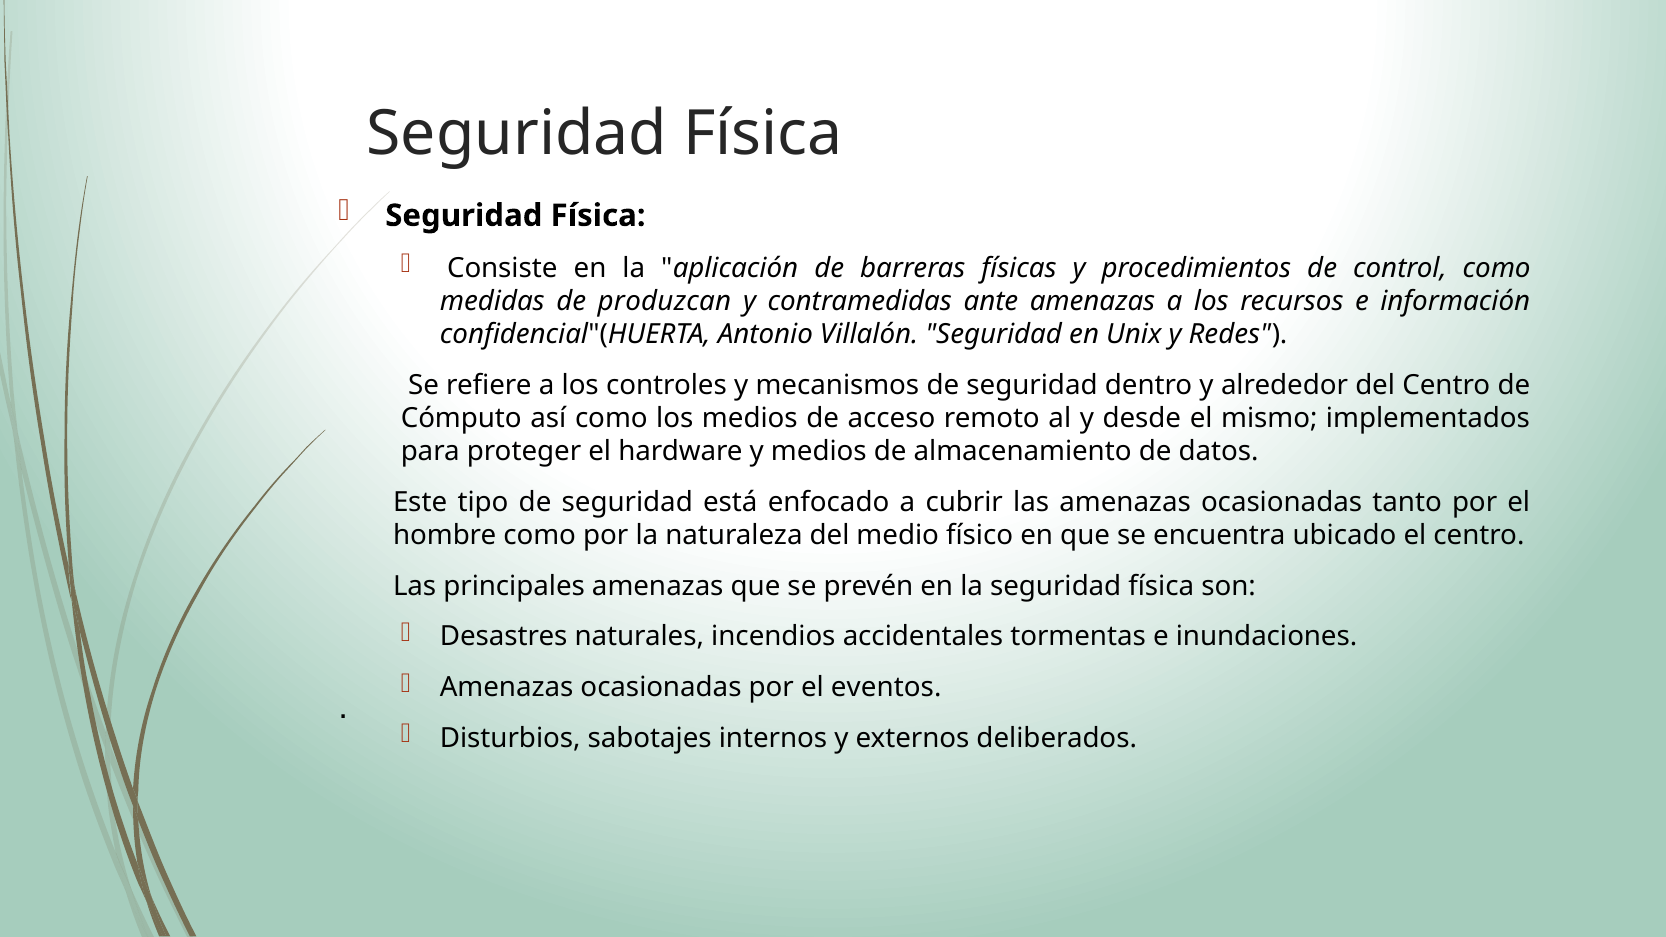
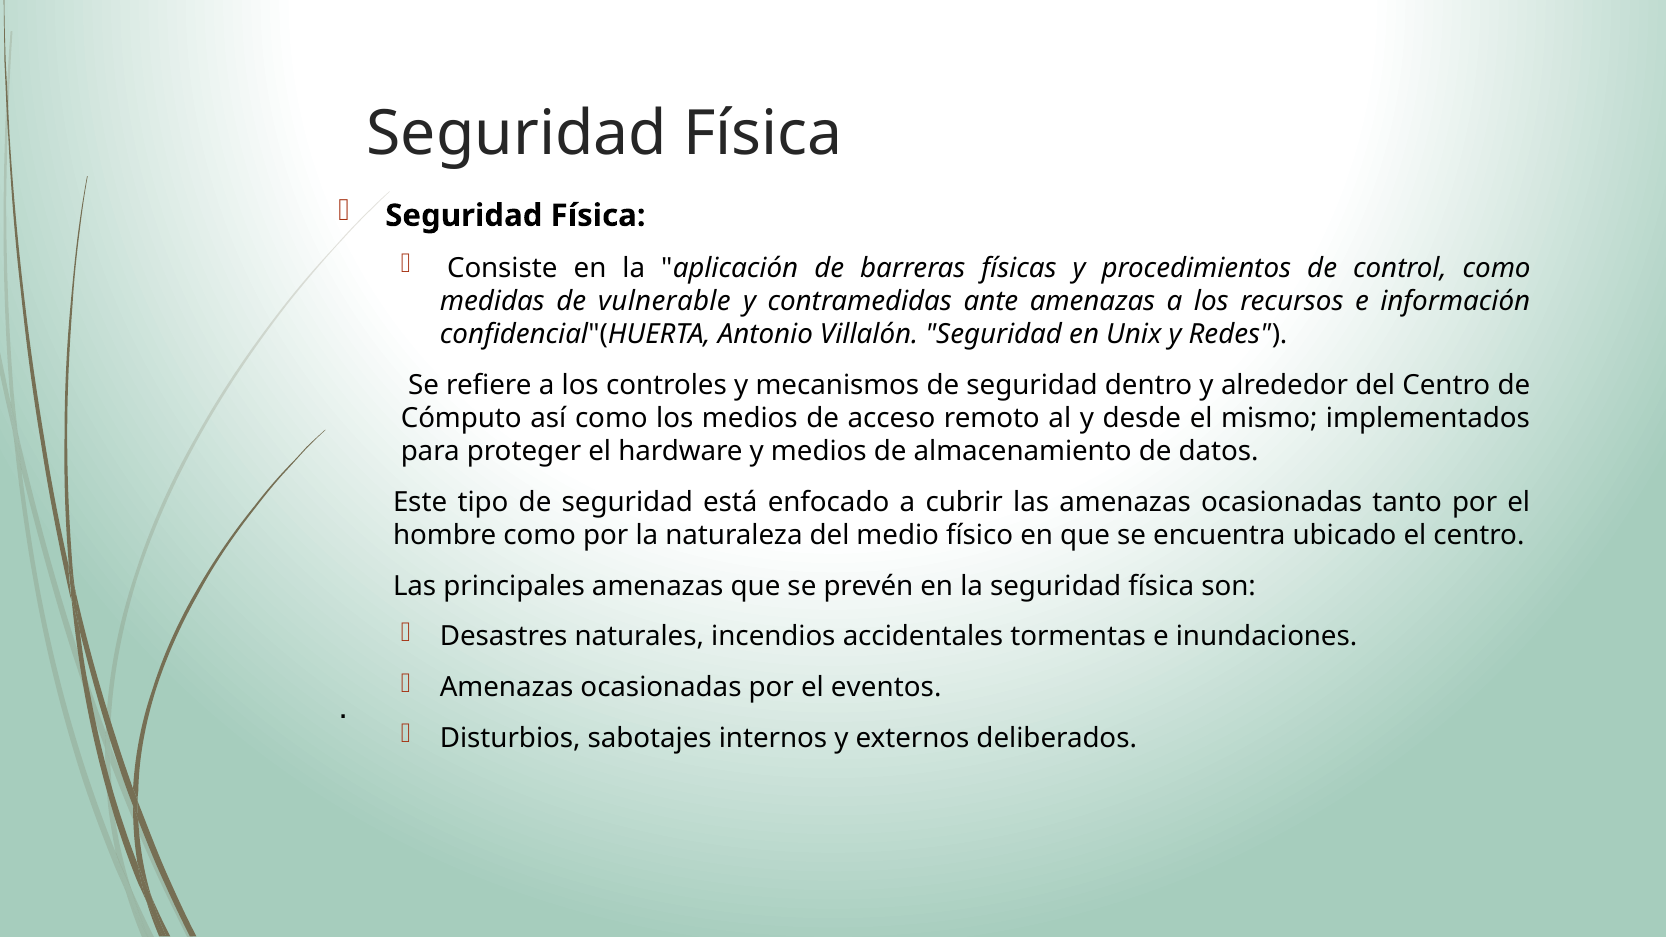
produzcan: produzcan -> vulnerable (664, 301)
